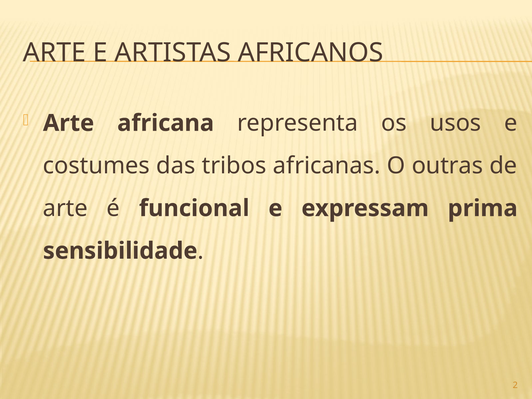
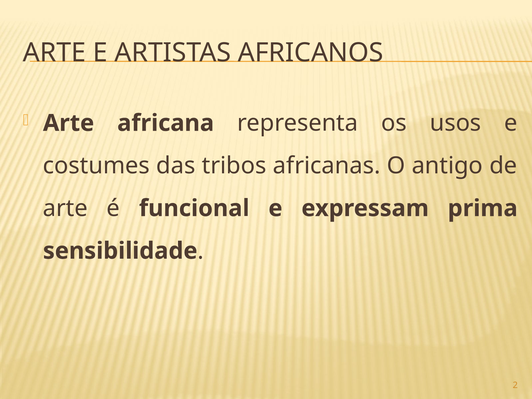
outras: outras -> antigo (447, 166)
